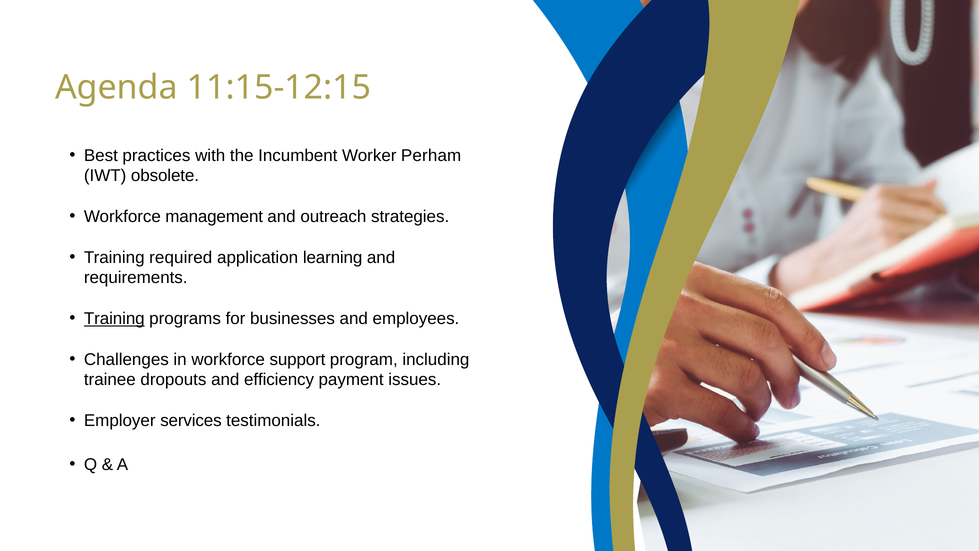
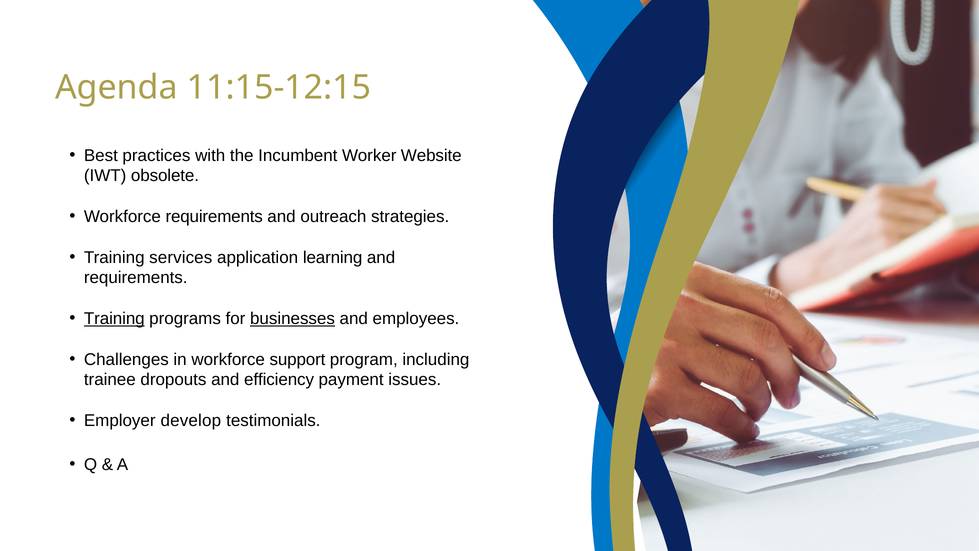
Perham: Perham -> Website (431, 155)
Workforce management: management -> requirements (214, 216)
required: required -> services (181, 257)
businesses underline: none -> present (292, 318)
services: services -> develop (191, 420)
